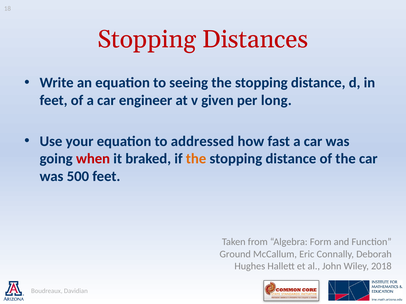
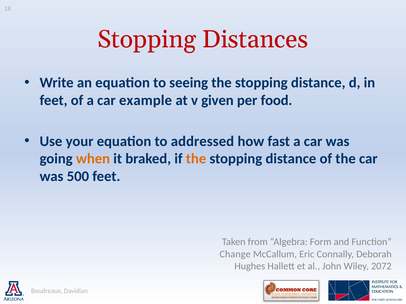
engineer: engineer -> example (146, 100)
long: long -> food (277, 100)
when colour: red -> orange (93, 159)
Ground: Ground -> Change (235, 254)
2018: 2018 -> 2072 (381, 267)
